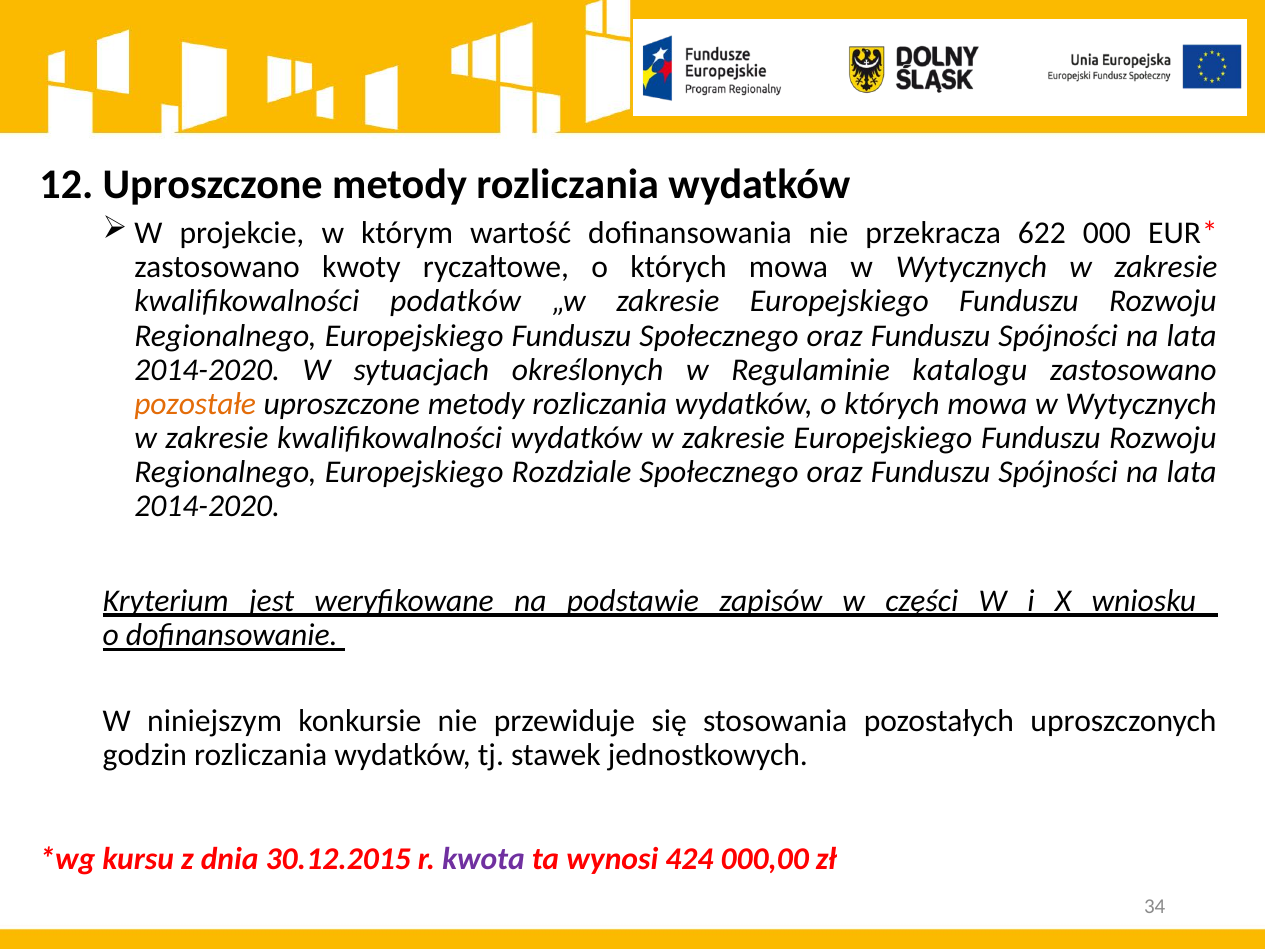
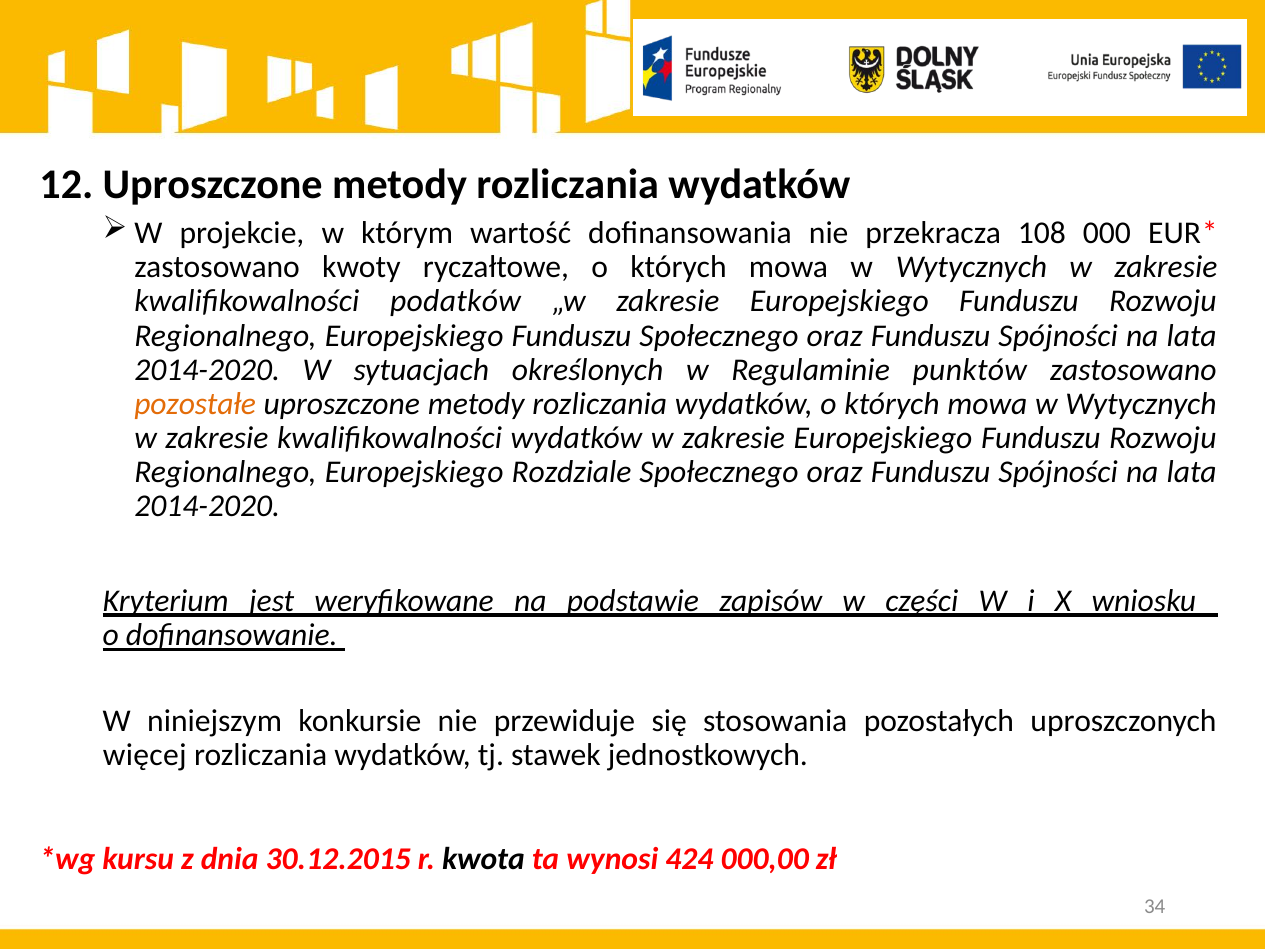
622: 622 -> 108 (1042, 233)
katalogu: katalogu -> punktów (970, 370)
godzin: godzin -> więcej (145, 755)
kwota colour: purple -> black (483, 859)
